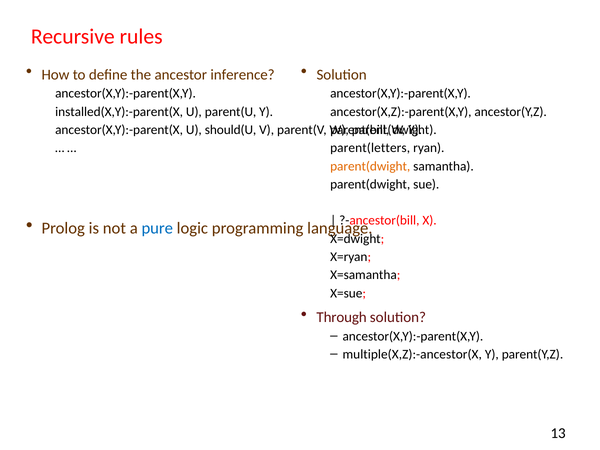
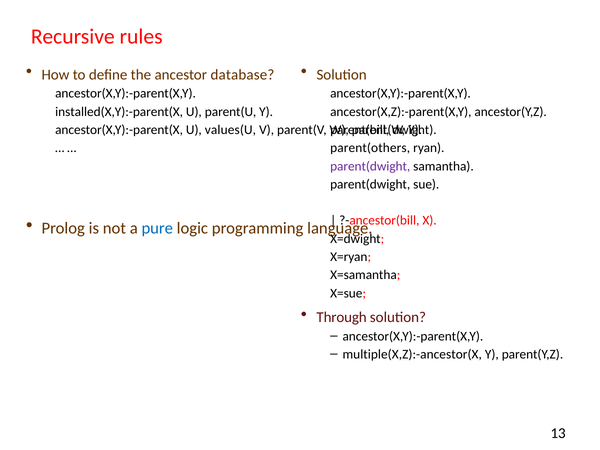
inference: inference -> database (242, 75)
should(U: should(U -> values(U (230, 130)
parent(letters: parent(letters -> parent(others (370, 148)
parent(dwight colour: orange -> purple (370, 166)
